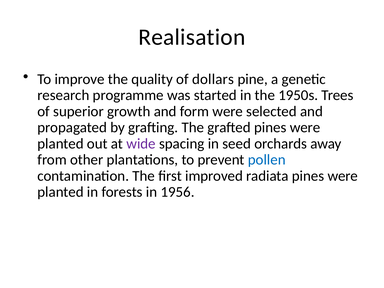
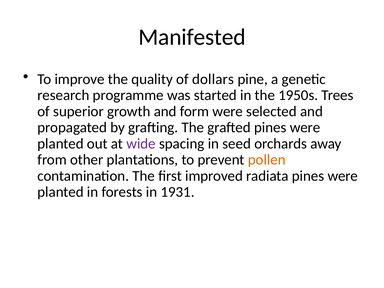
Realisation: Realisation -> Manifested (192, 37)
pollen colour: blue -> orange (267, 160)
1956: 1956 -> 1931 (178, 192)
